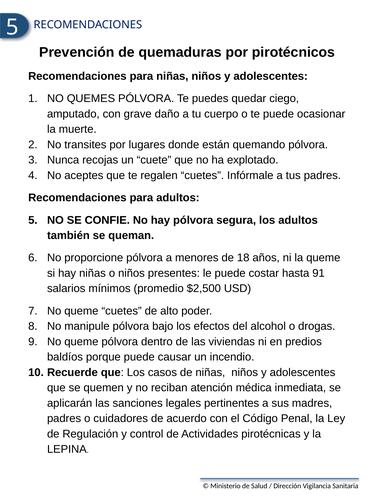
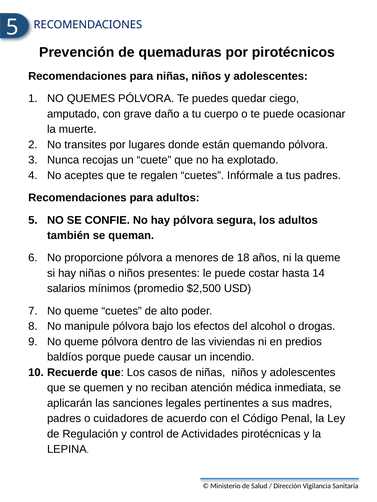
91: 91 -> 14 (319, 274)
